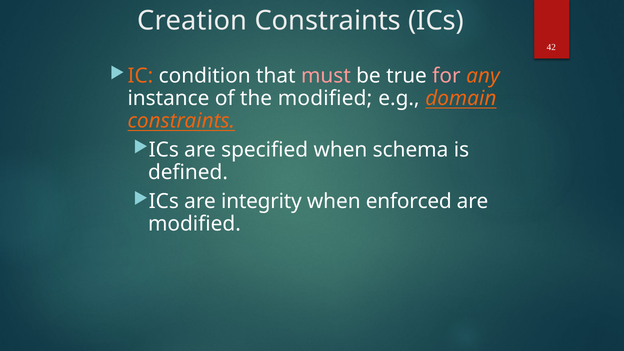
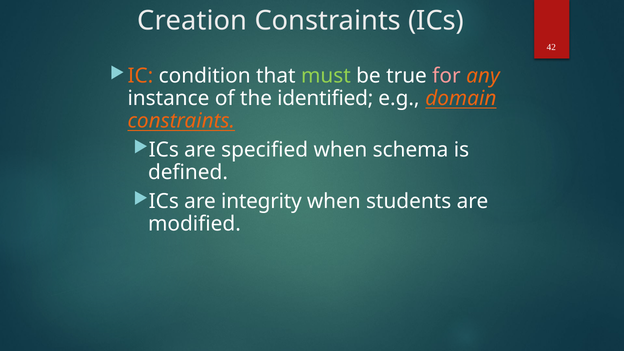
must colour: pink -> light green (326, 76)
the modified: modified -> identified (325, 98)
enforced: enforced -> students (409, 201)
